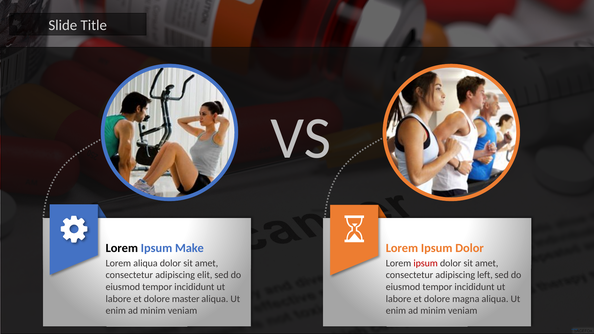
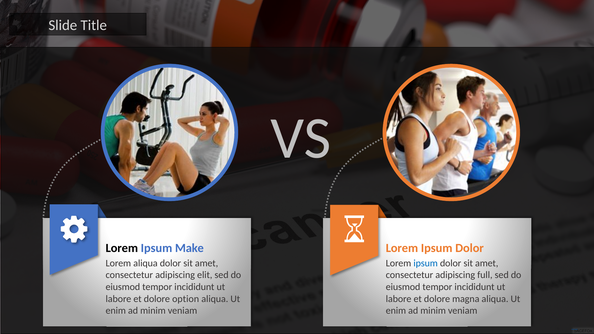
ipsum colour: red -> blue (426, 263)
left: left -> full (485, 275)
master: master -> option (186, 299)
